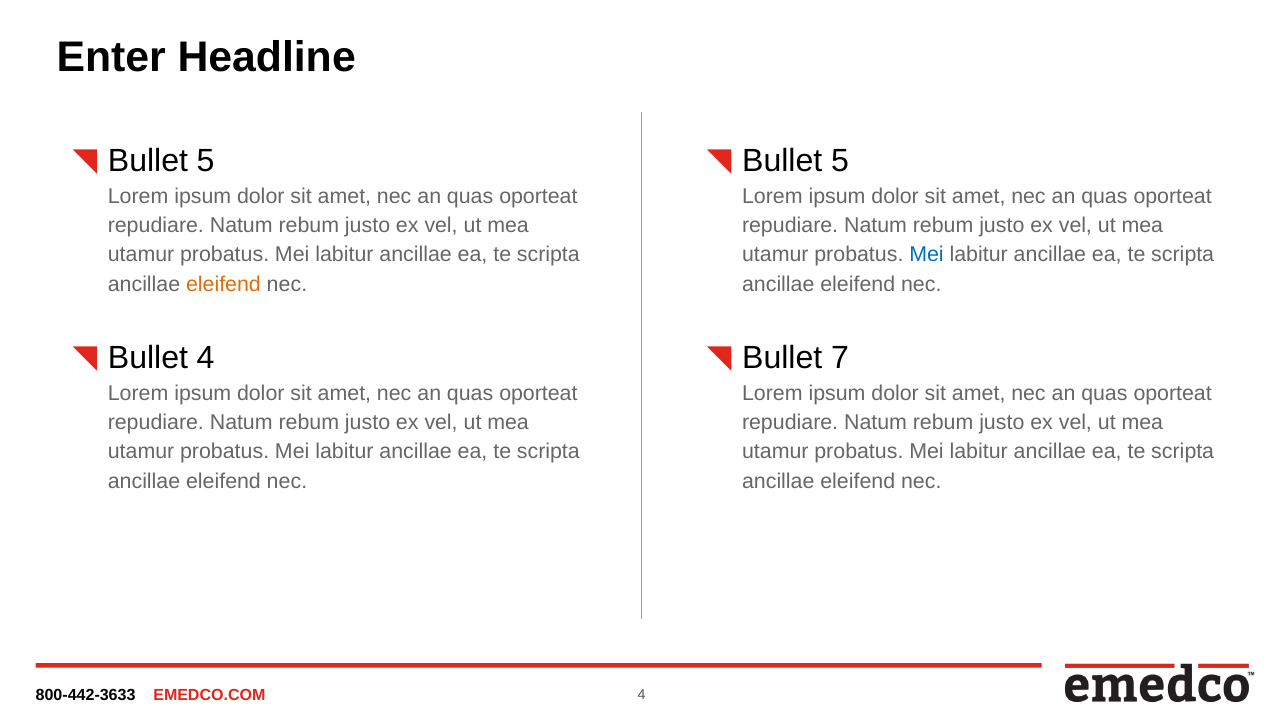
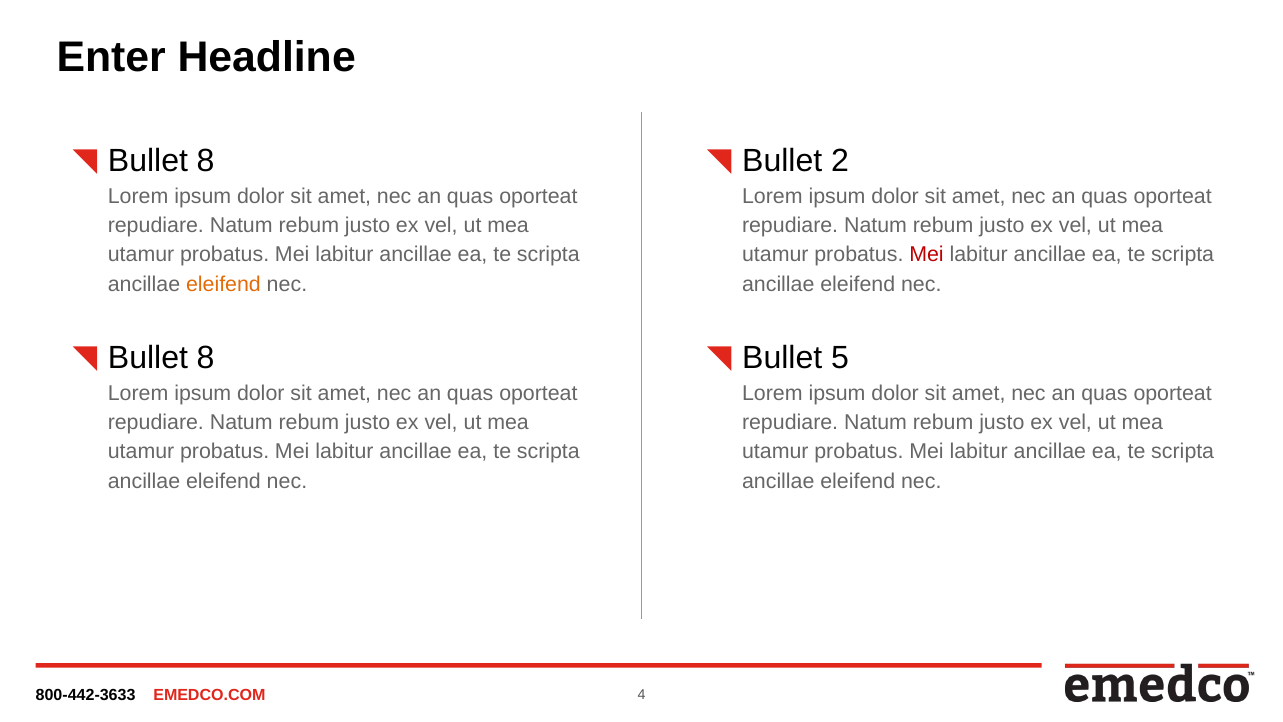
5: 5 -> 8 (206, 161)
5: 5 -> 2 (840, 161)
Mei colour: blue -> red (926, 255)
4: 4 -> 8 (206, 358)
7: 7 -> 5 (840, 358)
